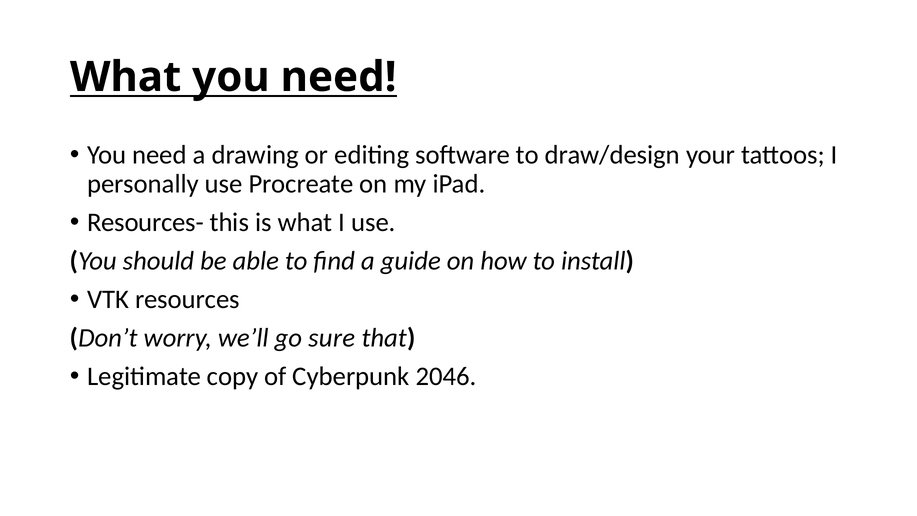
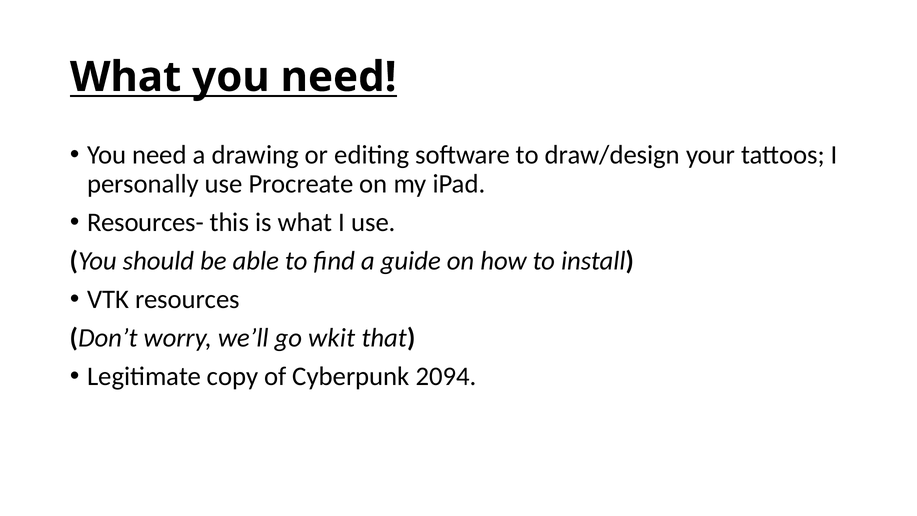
sure: sure -> wkit (332, 338)
2046: 2046 -> 2094 (446, 376)
